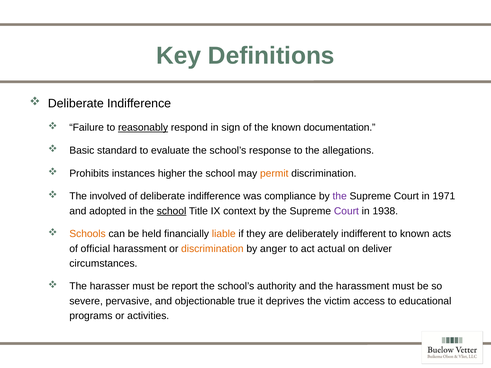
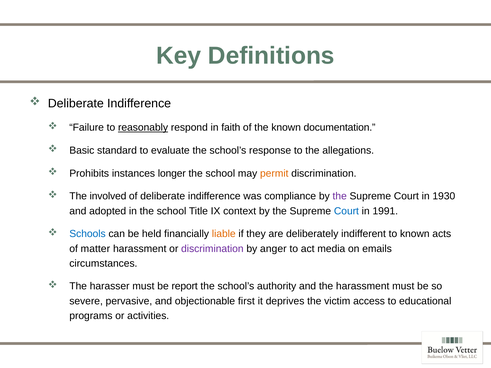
sign: sign -> faith (231, 128)
higher: higher -> longer (172, 174)
1971: 1971 -> 1930 (444, 196)
school underline: present -> none (172, 211)
Court colour: purple -> blue (346, 211)
1938: 1938 -> 1991 (385, 211)
Schools colour: orange -> blue (88, 234)
official: official -> matter (95, 249)
discrimination colour: orange -> purple (212, 249)
actual: actual -> media (331, 249)
deliver: deliver -> emails (377, 249)
true: true -> first (246, 301)
